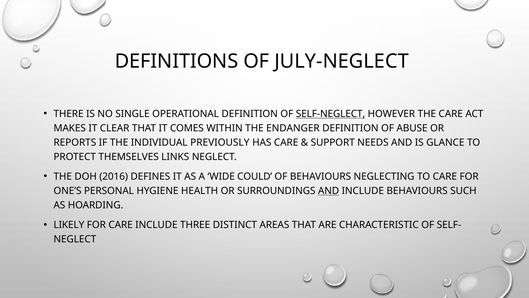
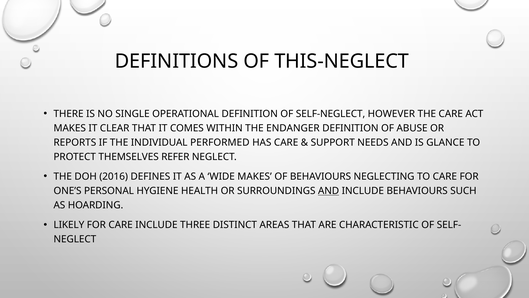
JULY-NEGLECT: JULY-NEGLECT -> THIS-NEGLECT (342, 61)
SELF-NEGLECT underline: present -> none (331, 114)
PREVIOUSLY: PREVIOUSLY -> PERFORMED (220, 142)
LINKS: LINKS -> REFER (175, 157)
WIDE COULD: COULD -> MAKES (255, 176)
